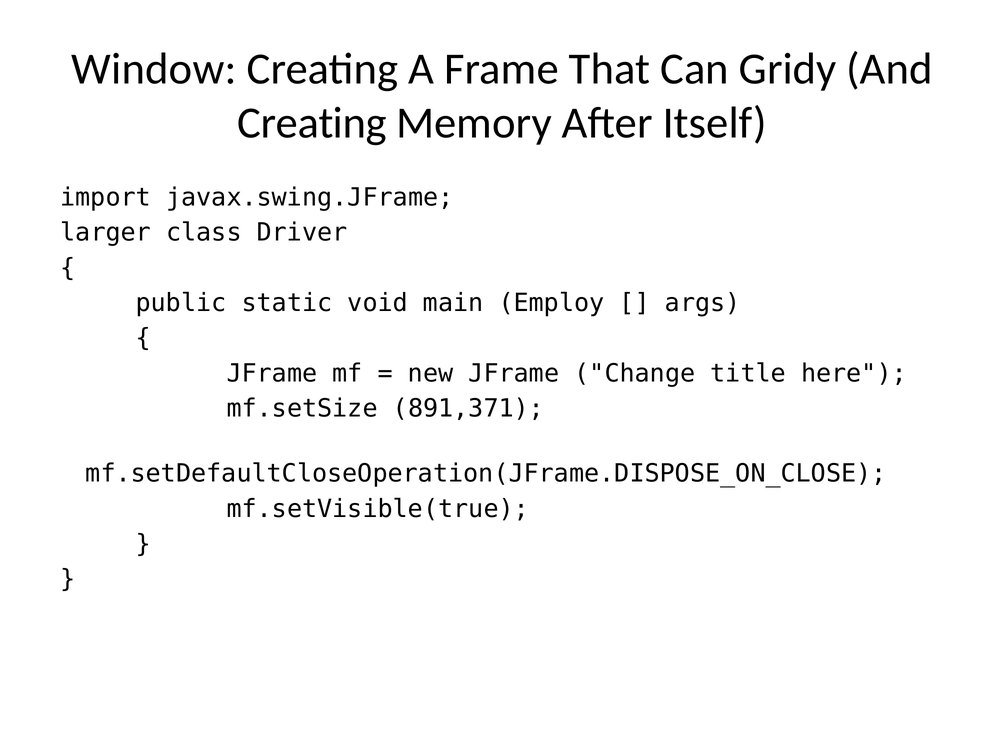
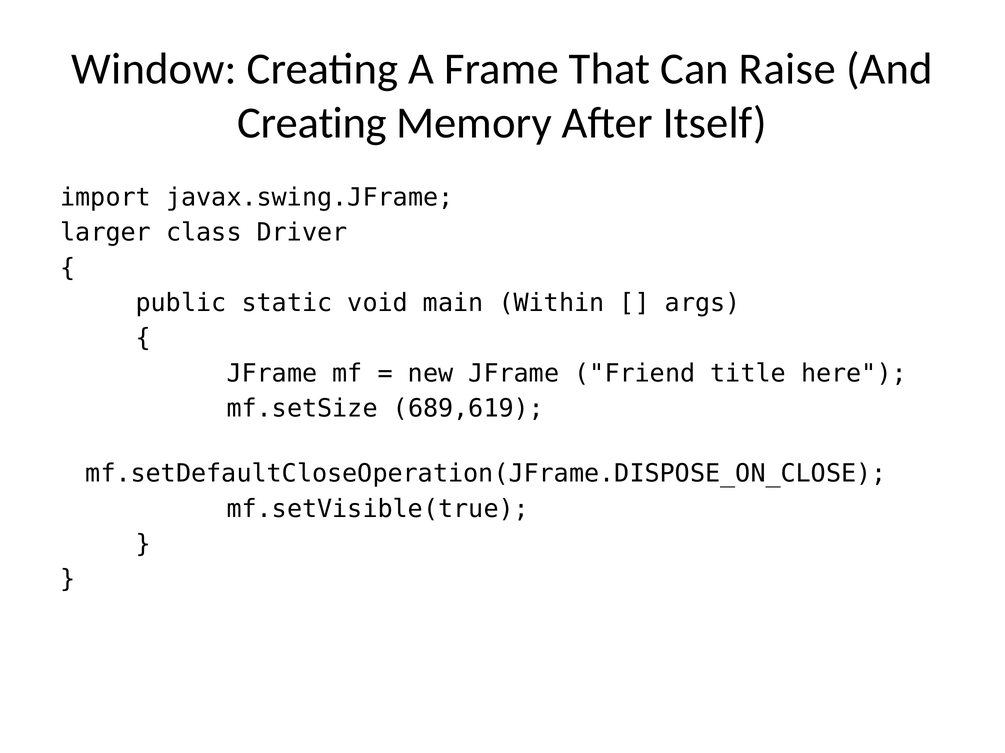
Gridy: Gridy -> Raise (787, 69)
Employ: Employ -> Within (552, 303)
Change: Change -> Friend (635, 374)
891,371: 891,371 -> 689,619 (468, 409)
